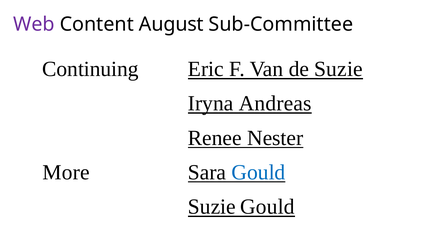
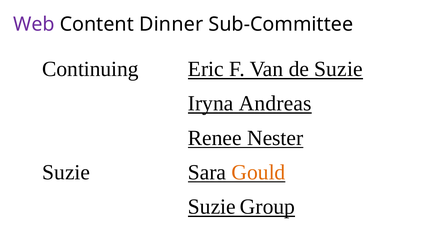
August: August -> Dinner (171, 24)
More: More -> Suzie (66, 172)
Gould colour: blue -> orange (259, 172)
Suzie Gould: Gould -> Group (267, 206)
